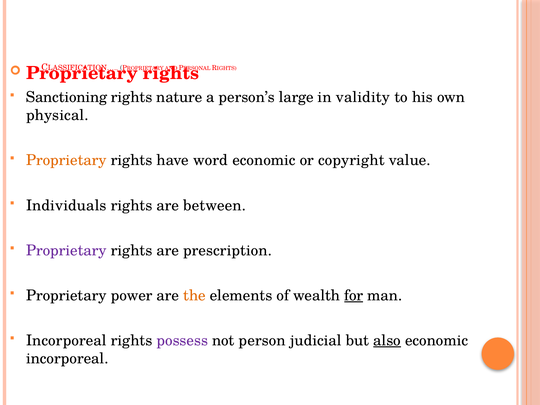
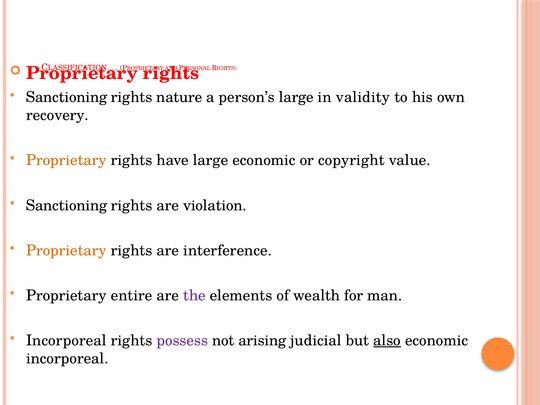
physical: physical -> recovery (57, 115)
have word: word -> large (211, 160)
Individuals: Individuals -> Sanctioning (66, 205)
between: between -> violation (215, 205)
Proprietary colour: purple -> orange (66, 250)
prescription: prescription -> interference (228, 250)
power: power -> entire (132, 295)
the colour: orange -> purple (194, 295)
for underline: present -> none (354, 295)
person: person -> arising (262, 340)
